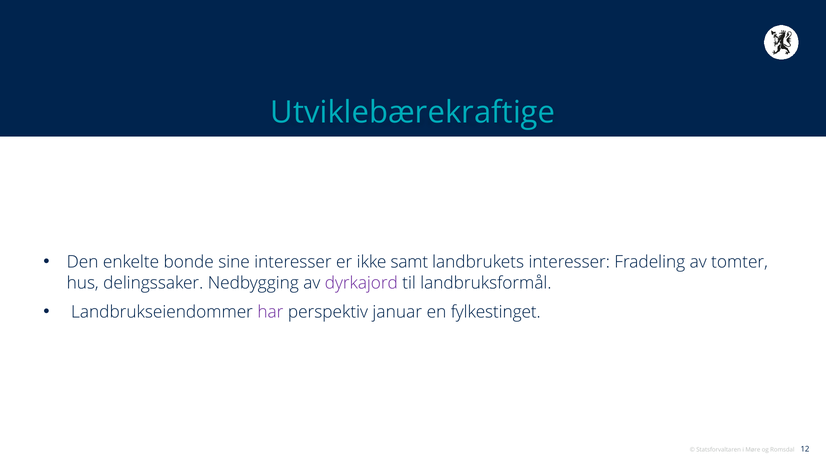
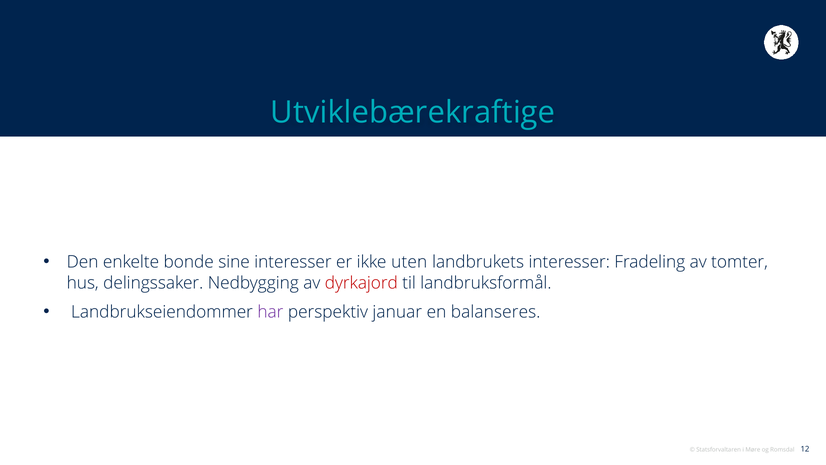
samt: samt -> uten (409, 262)
dyrkajord colour: purple -> red (361, 283)
fylkestinget: fylkestinget -> balanseres (496, 312)
